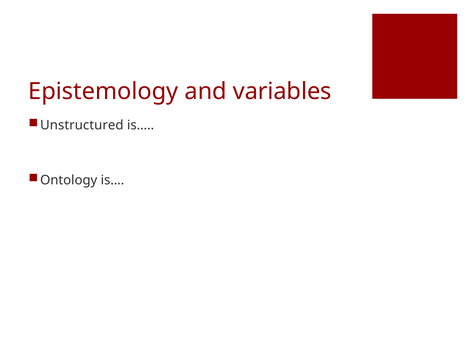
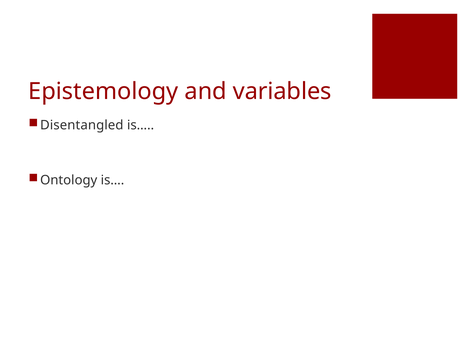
Unstructured: Unstructured -> Disentangled (82, 125)
